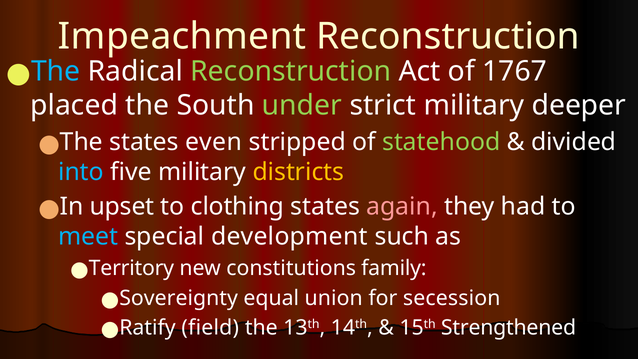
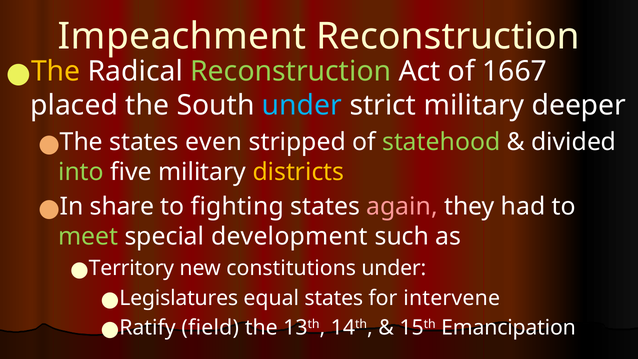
The colour: light blue -> yellow (56, 71)
1767: 1767 -> 1667 (515, 71)
under colour: light green -> light blue (302, 106)
into colour: light blue -> light green (81, 172)
upset: upset -> share (122, 207)
clothing: clothing -> fighting (237, 207)
meet colour: light blue -> light green (88, 236)
constitutions family: family -> under (394, 268)
Sovereignty: Sovereignty -> Legislatures (179, 298)
equal union: union -> states (334, 298)
secession: secession -> intervene (452, 298)
Strengthened: Strengthened -> Emancipation (509, 328)
